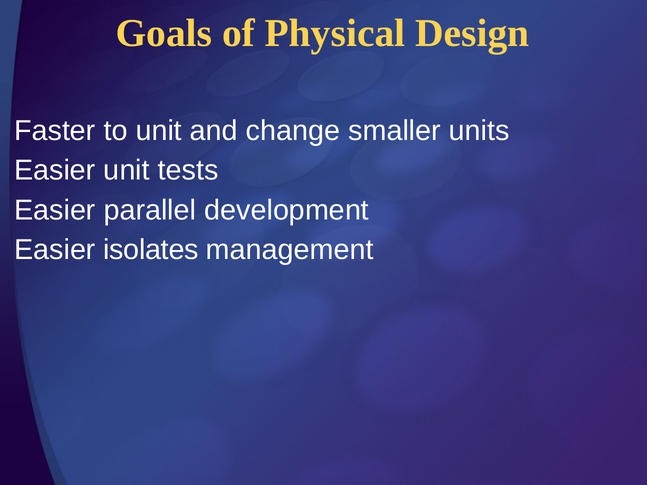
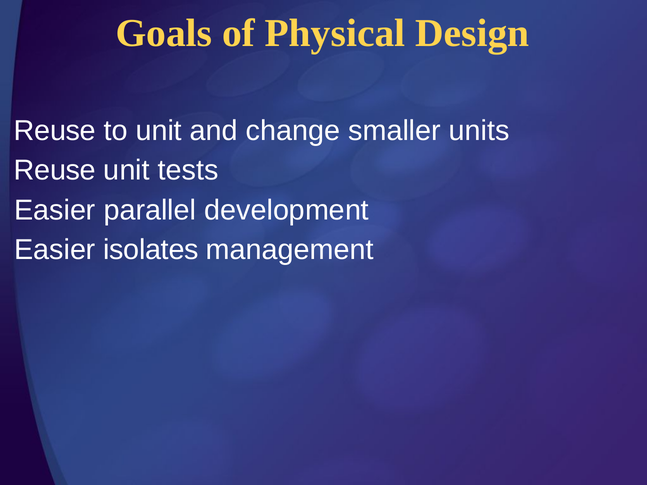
Faster: Faster -> Reuse (55, 131)
Easier: Easier -> Reuse (55, 170)
